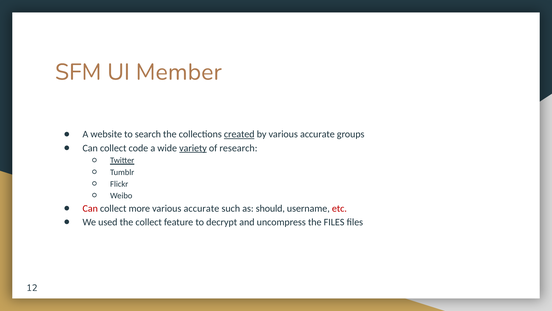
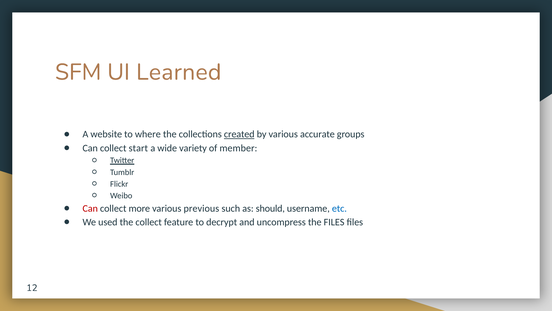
Member: Member -> Learned (179, 72)
search: search -> where (148, 134)
code: code -> start (138, 148)
variety underline: present -> none (193, 148)
research: research -> member (238, 148)
accurate: accurate -> previous (201, 208)
etc colour: red -> blue (339, 208)
